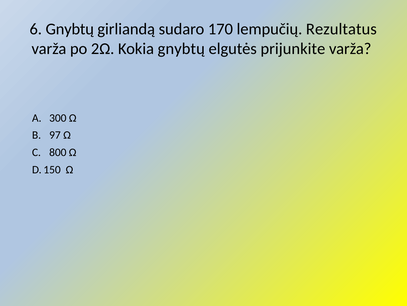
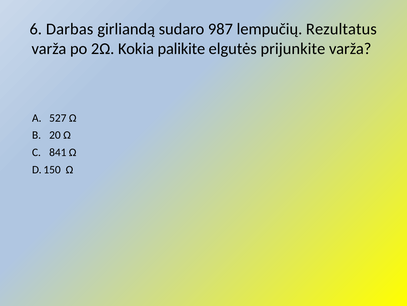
6 Gnybtų: Gnybtų -> Darbas (70, 29)
170: 170 -> 987 (220, 29)
Kokia gnybtų: gnybtų -> palikite (181, 49)
300: 300 -> 527 (58, 118)
97: 97 -> 20 (55, 135)
800: 800 -> 841 (58, 152)
